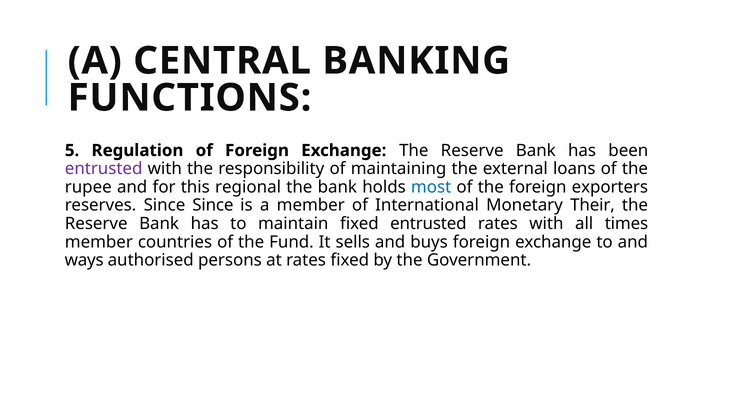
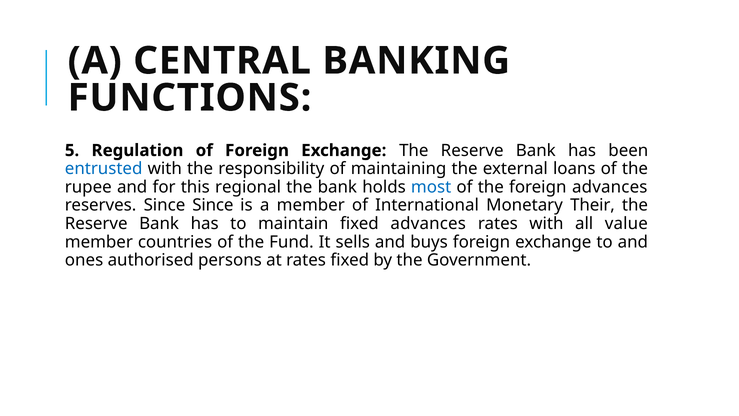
entrusted colour: purple -> blue (104, 169)
foreign exporters: exporters -> advances (610, 187)
fixed entrusted: entrusted -> advances (428, 224)
times: times -> value (626, 224)
ways: ways -> ones (84, 260)
